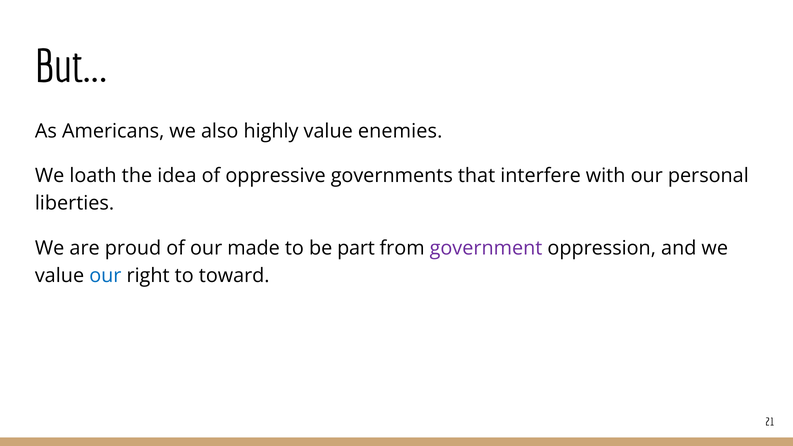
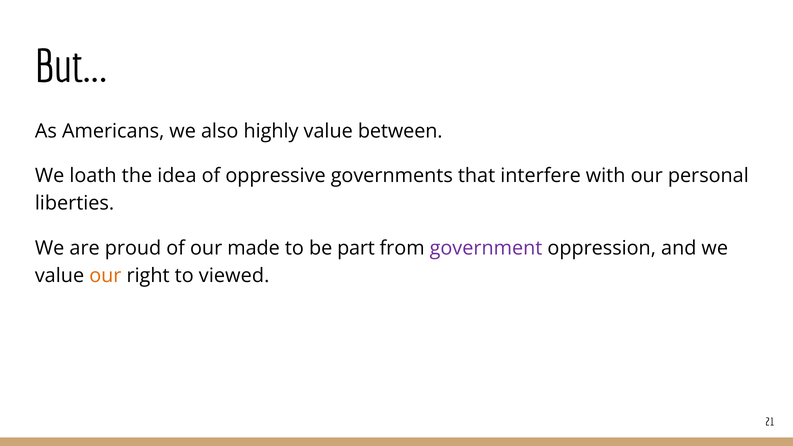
enemies: enemies -> between (400, 131)
our colour: blue -> orange (105, 276)
toward: toward -> viewed (234, 276)
